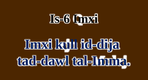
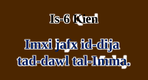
Is-6 Imxi: Imxi -> Kien (85, 19)
kull: kull -> jafx (66, 44)
